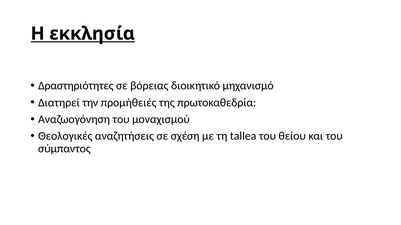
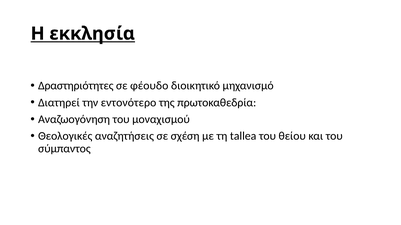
βόρειας: βόρειας -> φέουδο (149, 86)
προμήθειές: προμήθειές -> εντονότερο (129, 103)
